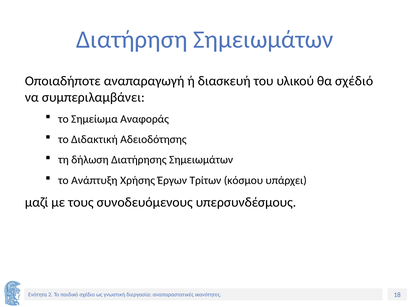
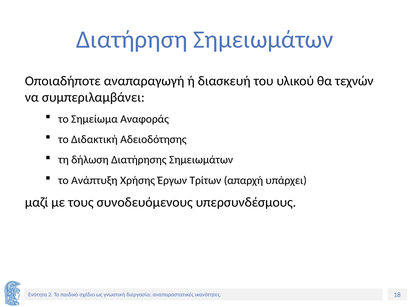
σχέδιό: σχέδιό -> τεχνών (354, 81)
κόσμου: κόσμου -> απαρχή (243, 181)
